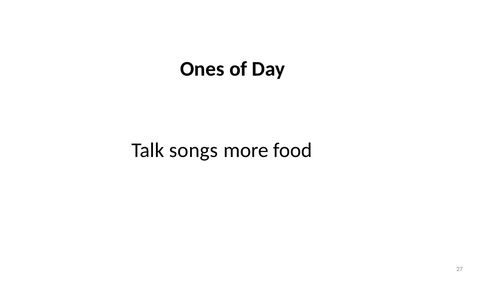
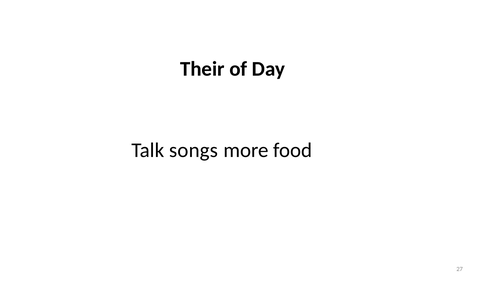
Ones: Ones -> Their (202, 69)
